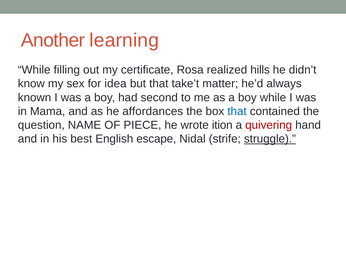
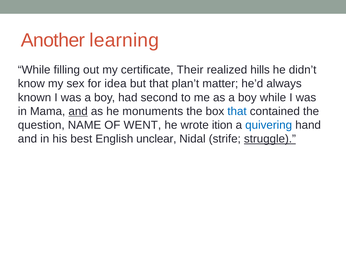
Rosa: Rosa -> Their (190, 70)
take’t: take’t -> plan’t (185, 84)
and underline: none -> present (78, 112)
affordances: affordances -> monuments (153, 112)
PIECE: PIECE -> WENT (142, 125)
quivering colour: red -> blue (269, 125)
escape: escape -> unclear (156, 139)
